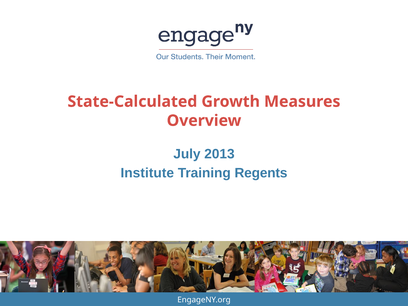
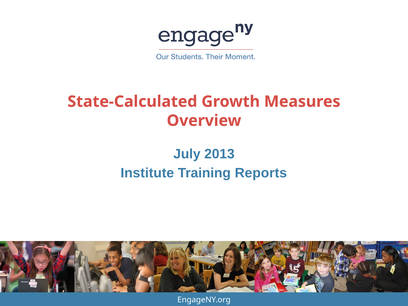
Regents: Regents -> Reports (261, 173)
